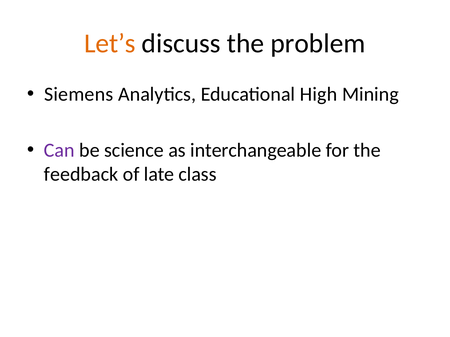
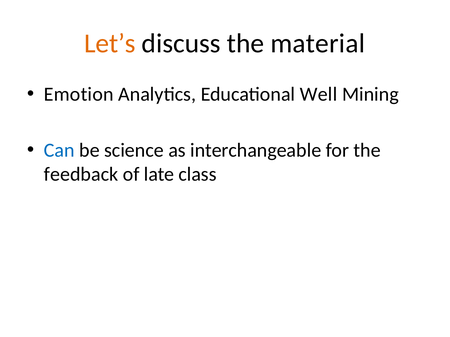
problem: problem -> material (318, 44)
Siemens: Siemens -> Emotion (79, 94)
High: High -> Well (319, 94)
Can colour: purple -> blue (59, 150)
